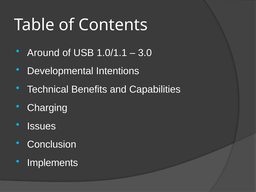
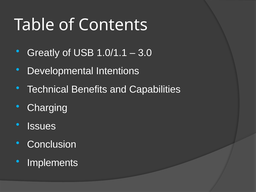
Around: Around -> Greatly (43, 53)
